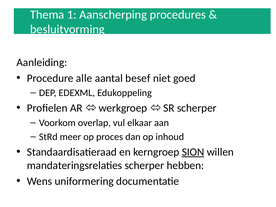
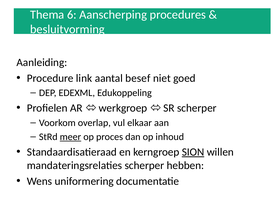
1: 1 -> 6 (72, 15)
alle: alle -> link (84, 78)
meer underline: none -> present (70, 137)
